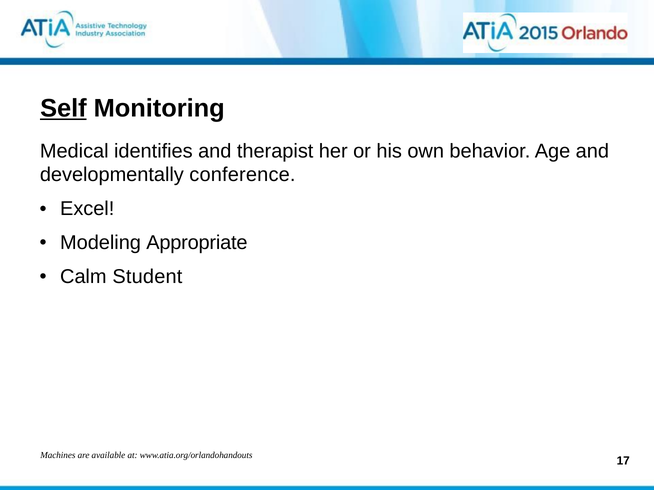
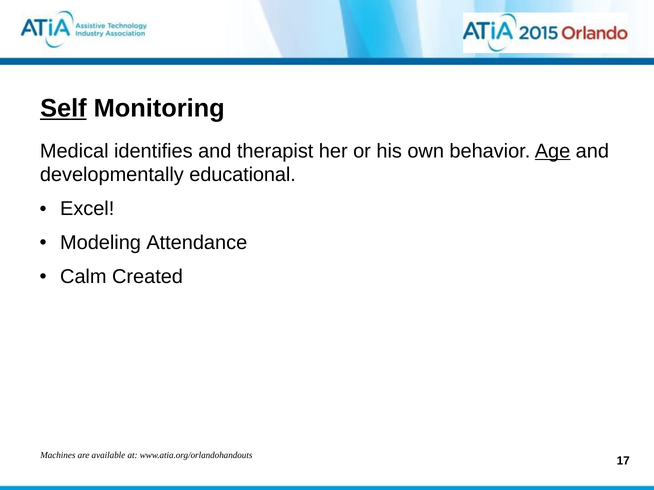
Age underline: none -> present (553, 151)
conference: conference -> educational (243, 175)
Appropriate: Appropriate -> Attendance (197, 243)
Student: Student -> Created (148, 277)
